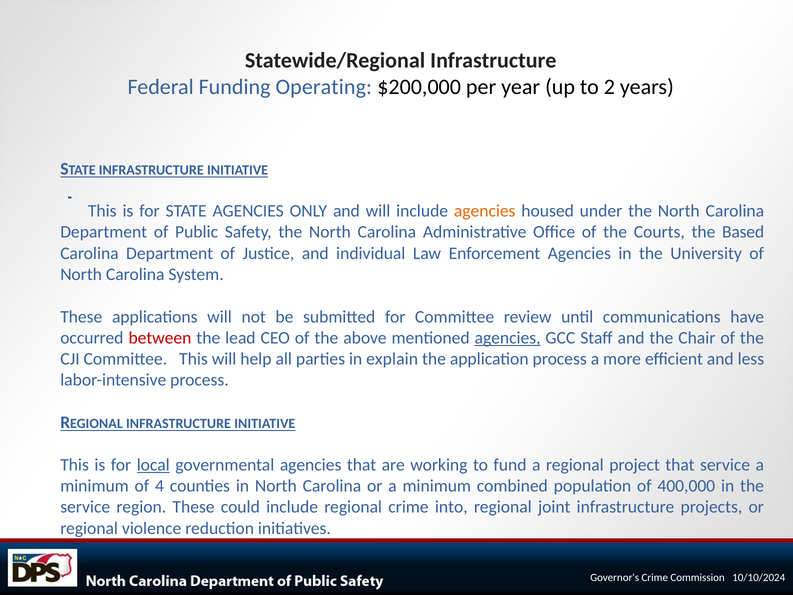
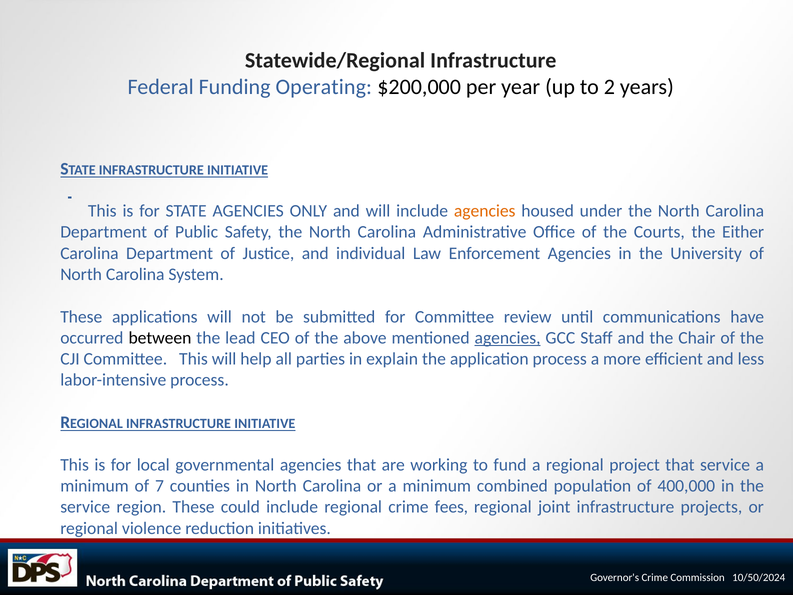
Based: Based -> Either (743, 232)
between colour: red -> black (160, 338)
local underline: present -> none (153, 465)
4: 4 -> 7 (160, 486)
into: into -> fees (451, 507)
10/10/2024: 10/10/2024 -> 10/50/2024 (759, 578)
